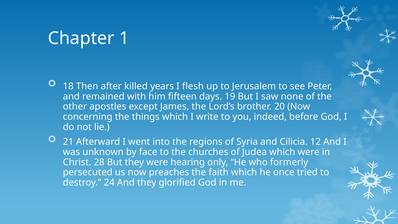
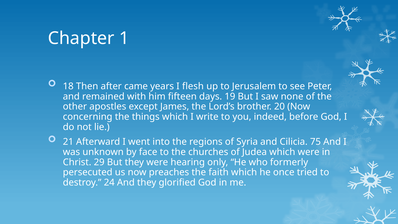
killed: killed -> came (136, 86)
12: 12 -> 75 (315, 142)
28: 28 -> 29 (99, 162)
